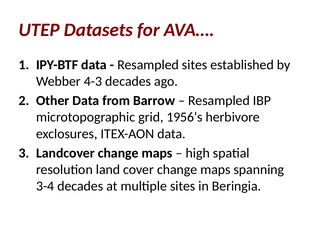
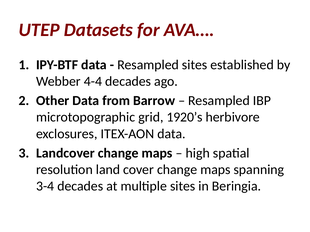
4-3: 4-3 -> 4-4 (93, 82)
1956’s: 1956’s -> 1920’s (185, 117)
